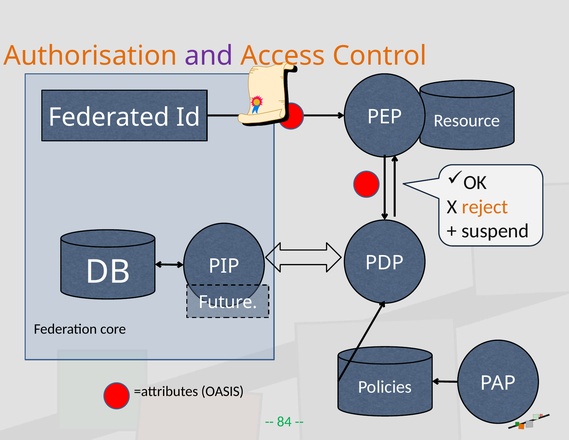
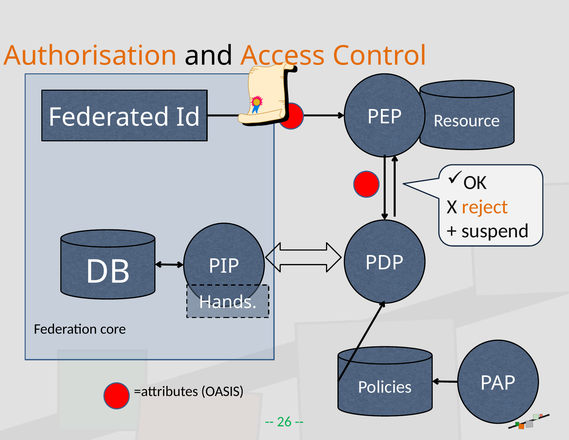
and colour: purple -> black (209, 56)
Future: Future -> Hands (228, 302)
84: 84 -> 26 (284, 422)
